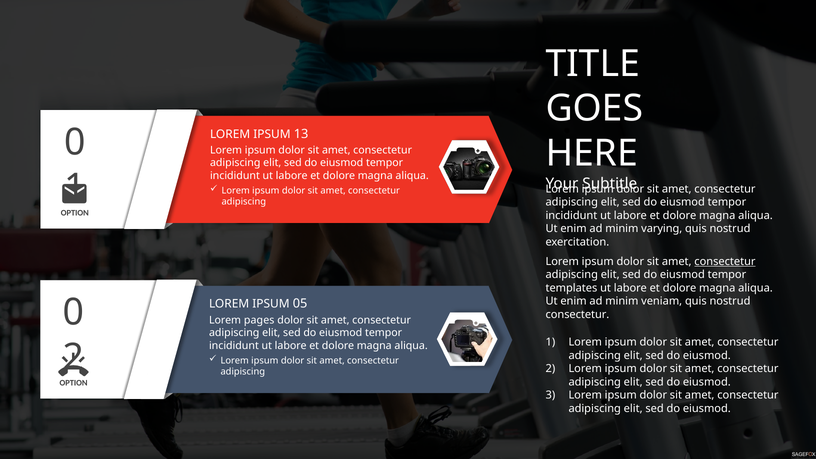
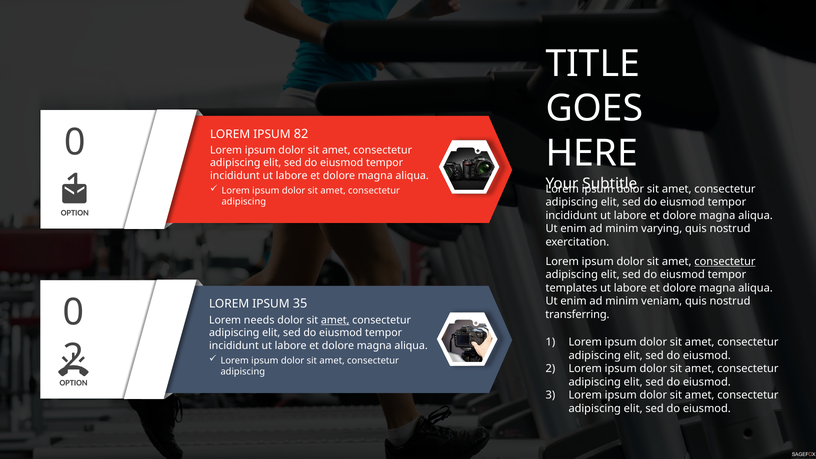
13: 13 -> 82 (301, 134)
05: 05 -> 35 (300, 304)
consectetur: consectetur -> transferring (577, 315)
pages: pages -> needs (259, 320)
amet underline: none -> present (335, 320)
